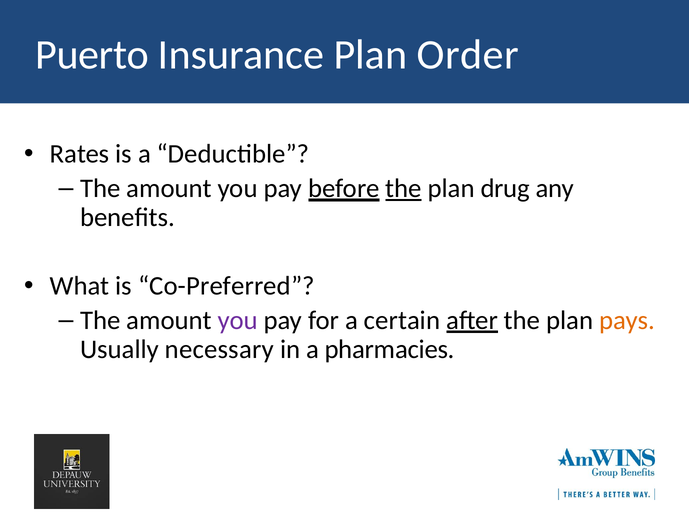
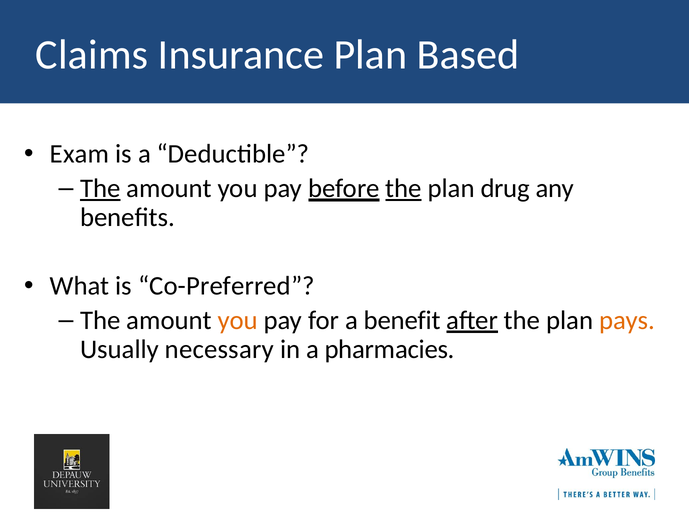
Puerto: Puerto -> Claims (92, 55)
Order: Order -> Based (468, 55)
Rates: Rates -> Exam (80, 154)
The underline: none -> present (100, 188)
you colour: purple -> orange (238, 320)
certain: certain -> benefit (402, 320)
